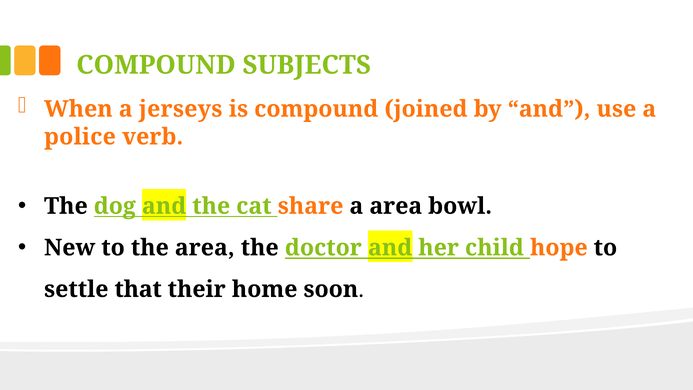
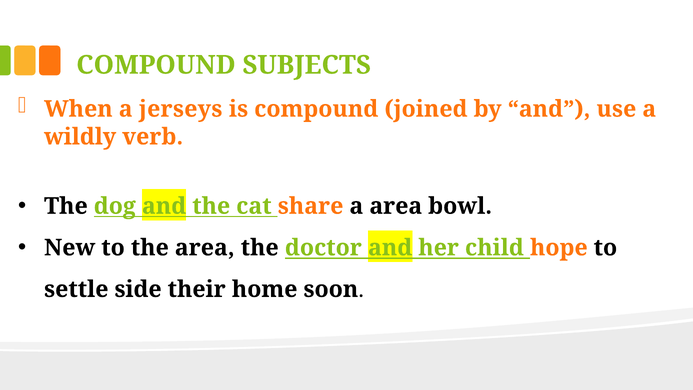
police: police -> wildly (80, 137)
that: that -> side (138, 289)
